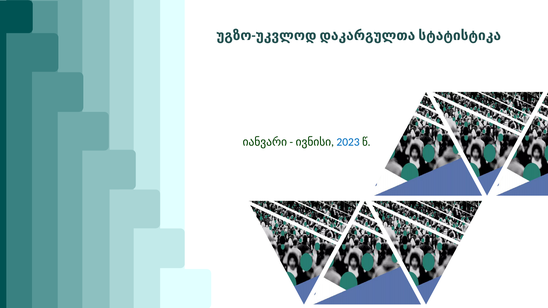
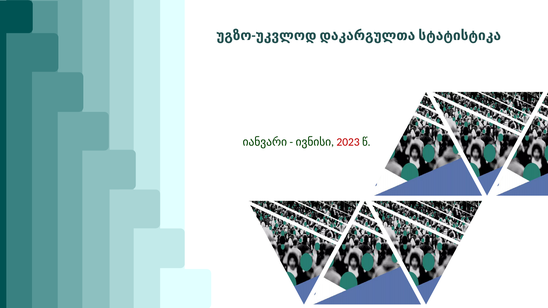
2023 colour: blue -> red (348, 142)
